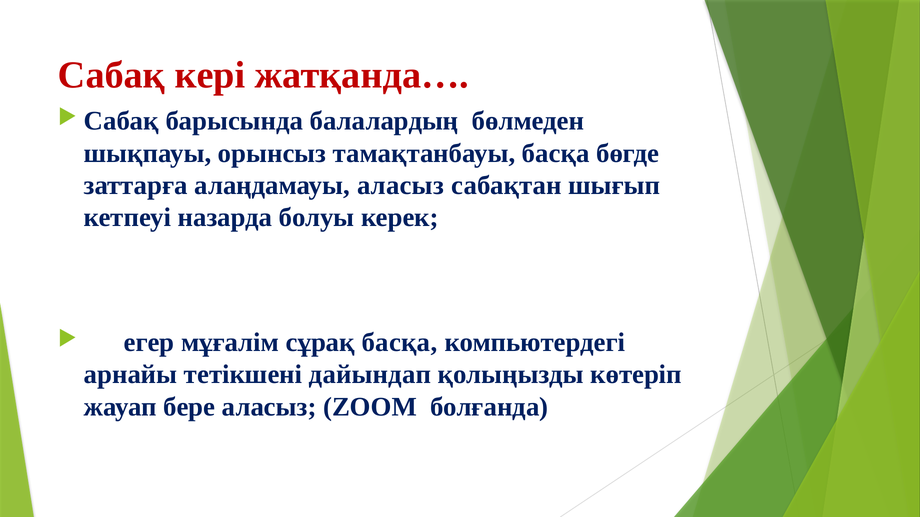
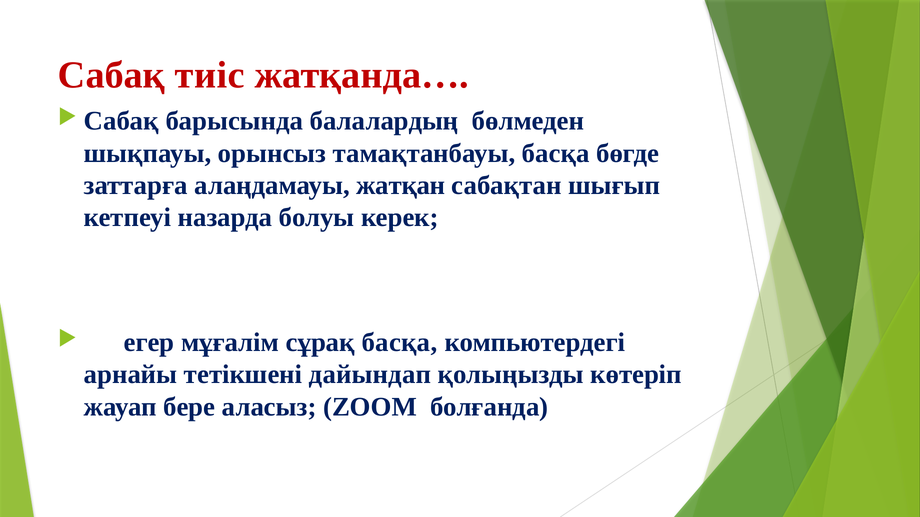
кері: кері -> тиіс (210, 75)
алаңдамауы аласыз: аласыз -> жатқан (401, 186)
